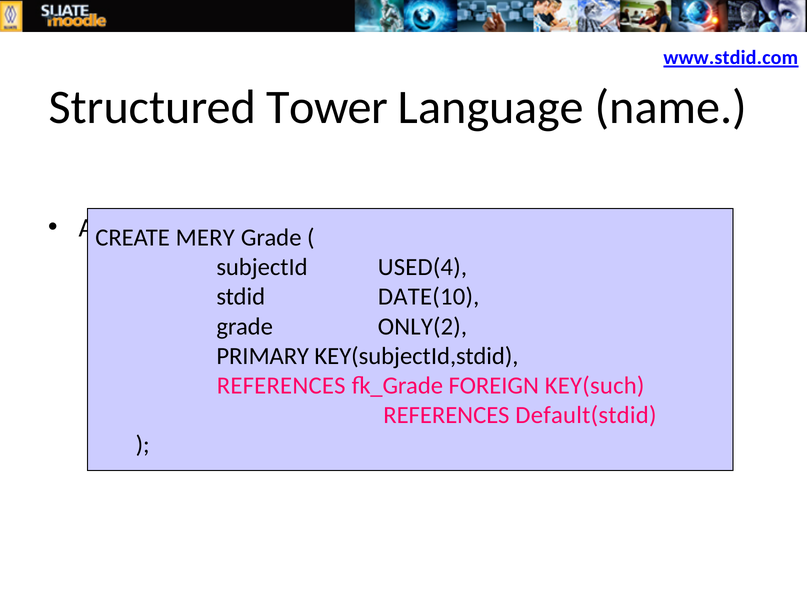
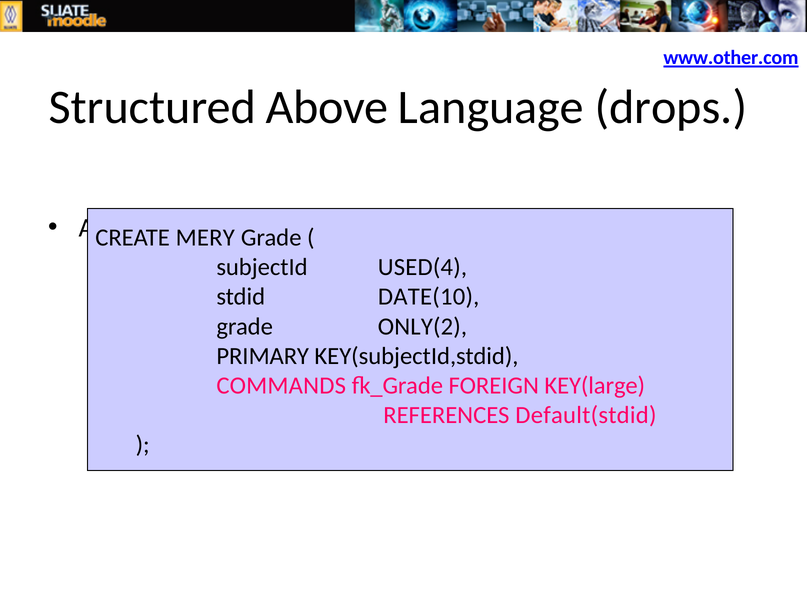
www.stdid.com: www.stdid.com -> www.other.com (731, 58)
Tower: Tower -> Above (327, 108)
name: name -> drops (671, 108)
REFERENCES: REFERENCES -> COMMANDS (281, 386)
KEY(such: KEY(such -> KEY(large (595, 386)
